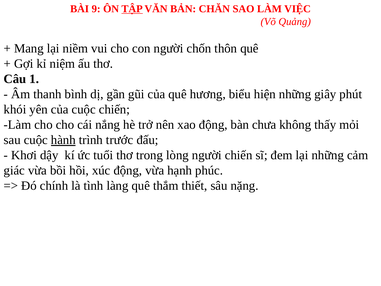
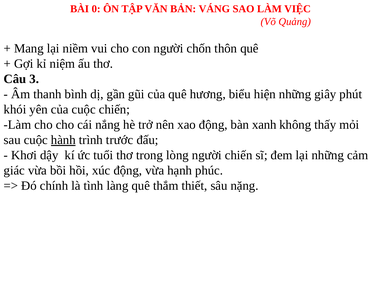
9: 9 -> 0 (96, 9)
TẬP underline: present -> none (132, 9)
CHĂN: CHĂN -> VÁNG (214, 9)
1: 1 -> 3 (34, 79)
chưa: chưa -> xanh (264, 125)
